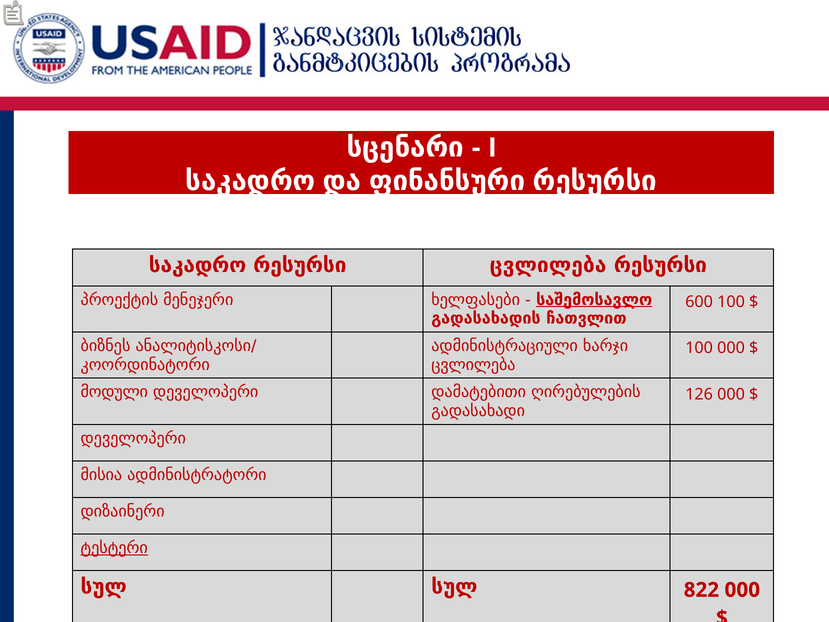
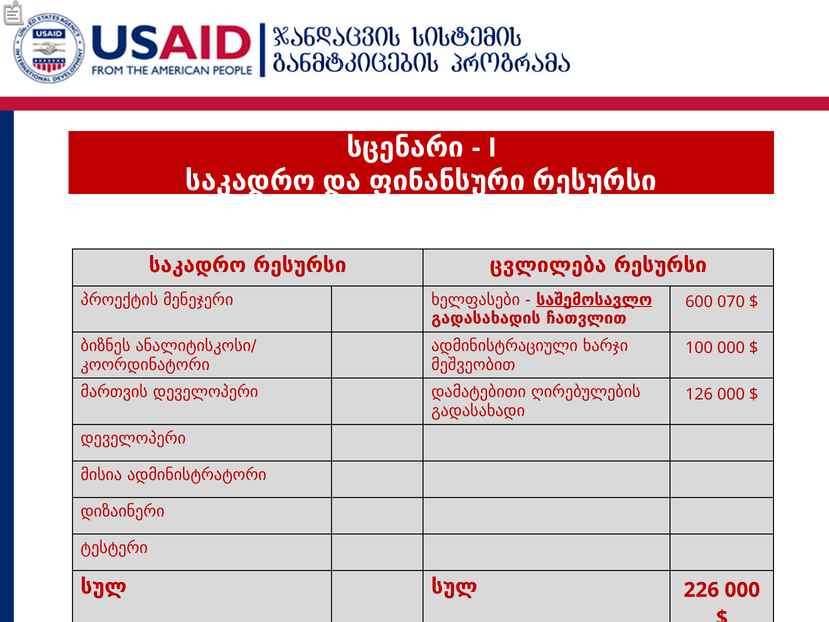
600 100: 100 -> 070 (731, 302)
ცვლილება: ცვლილება -> მეშვეობით (473, 365)
მოდული: მოდული -> მართვის (114, 392)
ტესტერი underline: present -> none (114, 548)
822: 822 -> 226 (701, 590)
